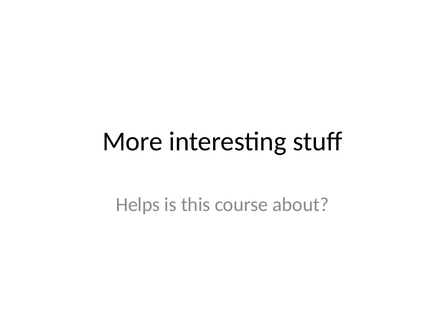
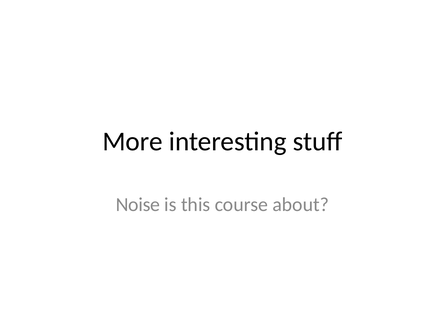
Helps: Helps -> Noise (138, 205)
